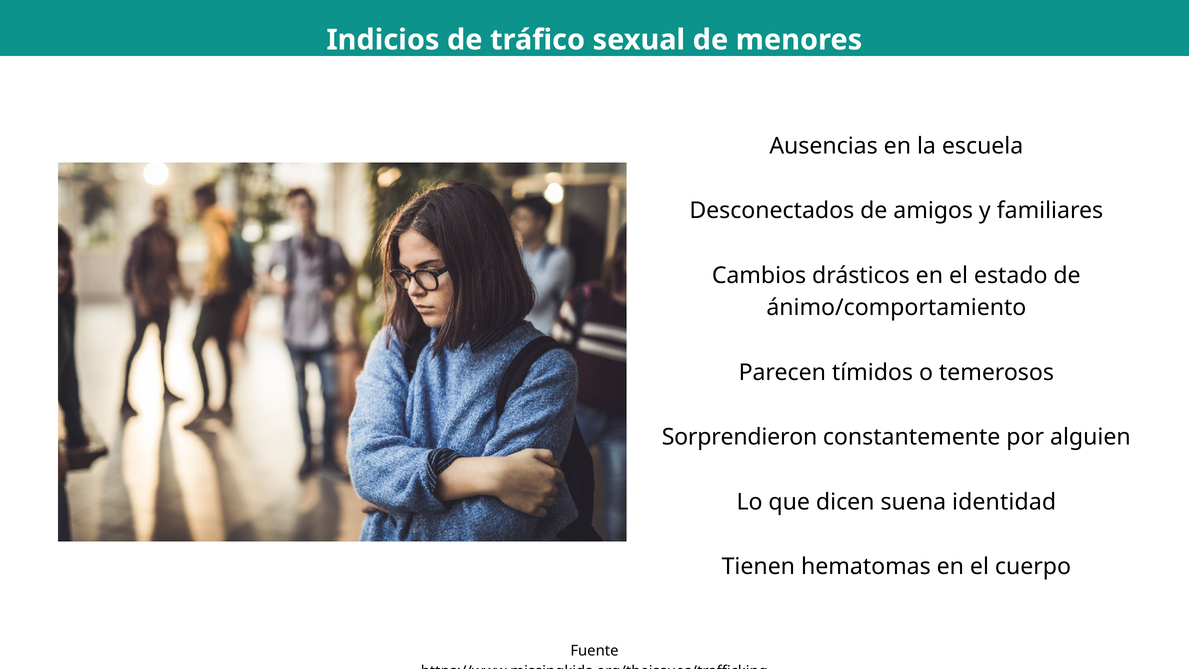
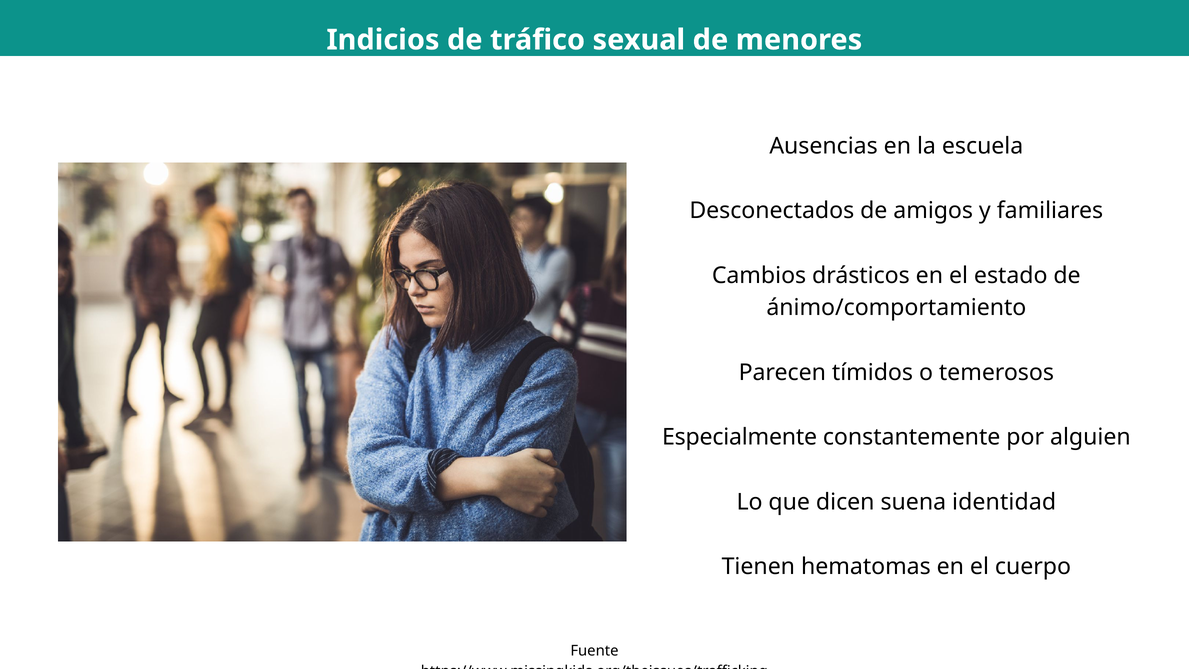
Sorprendieron: Sorprendieron -> Especialmente (740, 437)
